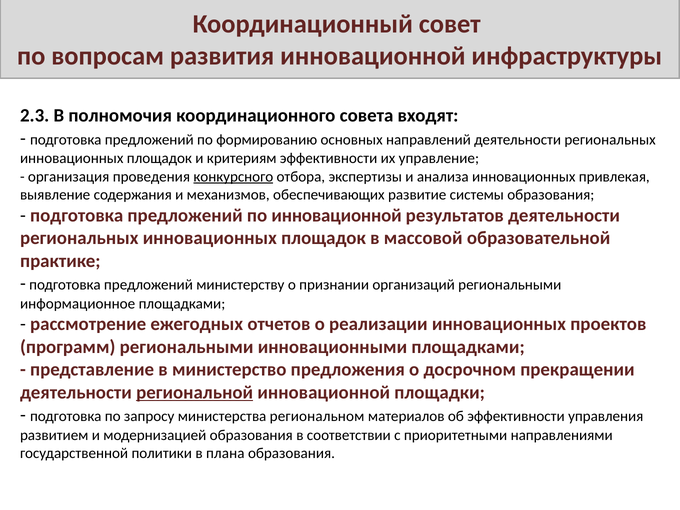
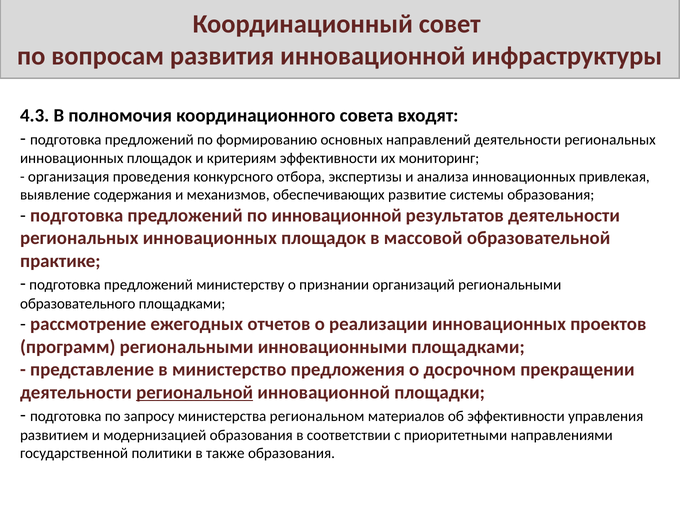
2.3: 2.3 -> 4.3 (35, 116)
управление: управление -> мониторинг (439, 159)
конкурсного underline: present -> none (233, 177)
информационное: информационное -> образовательного (78, 304)
плана: плана -> также (225, 453)
